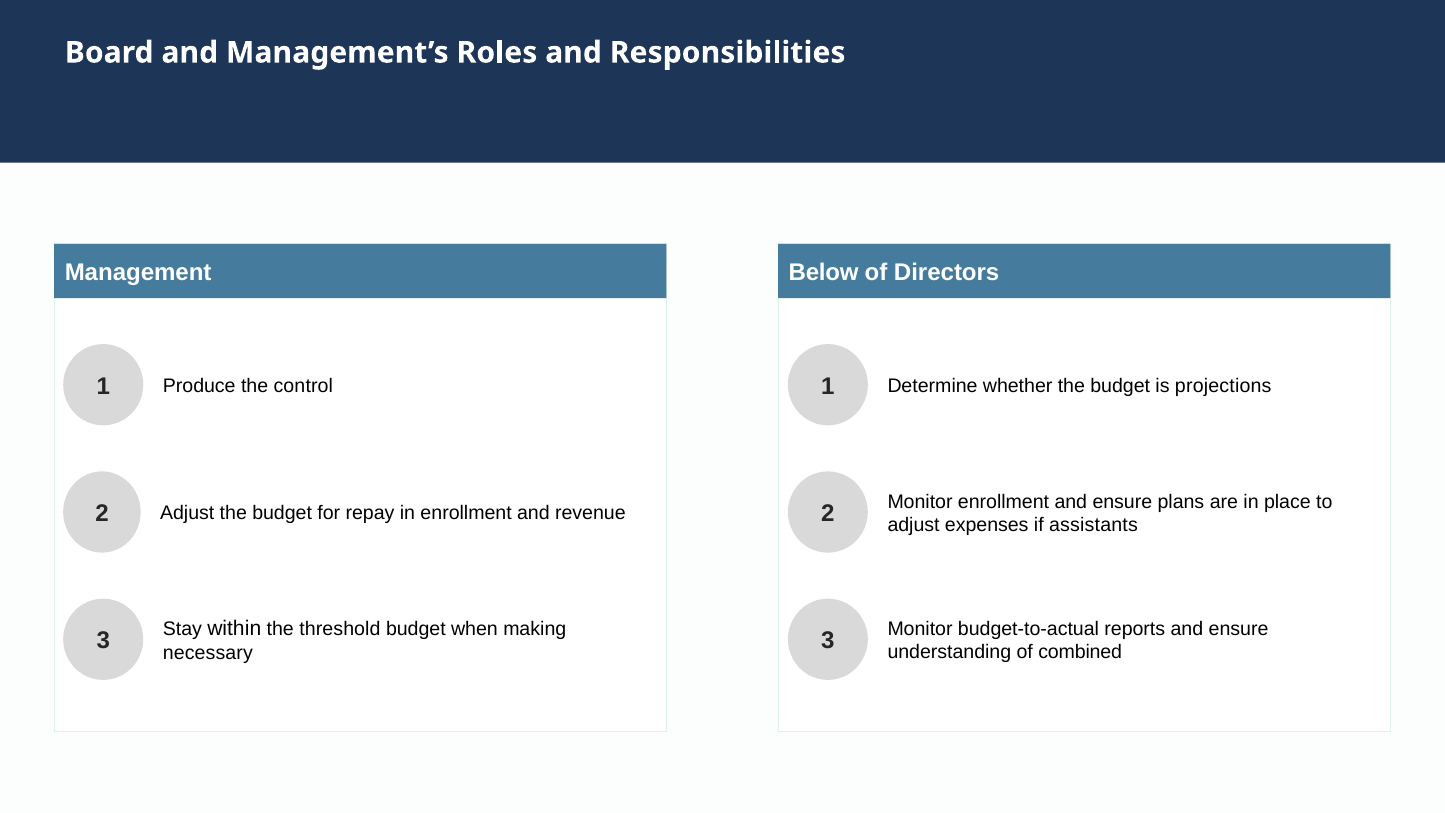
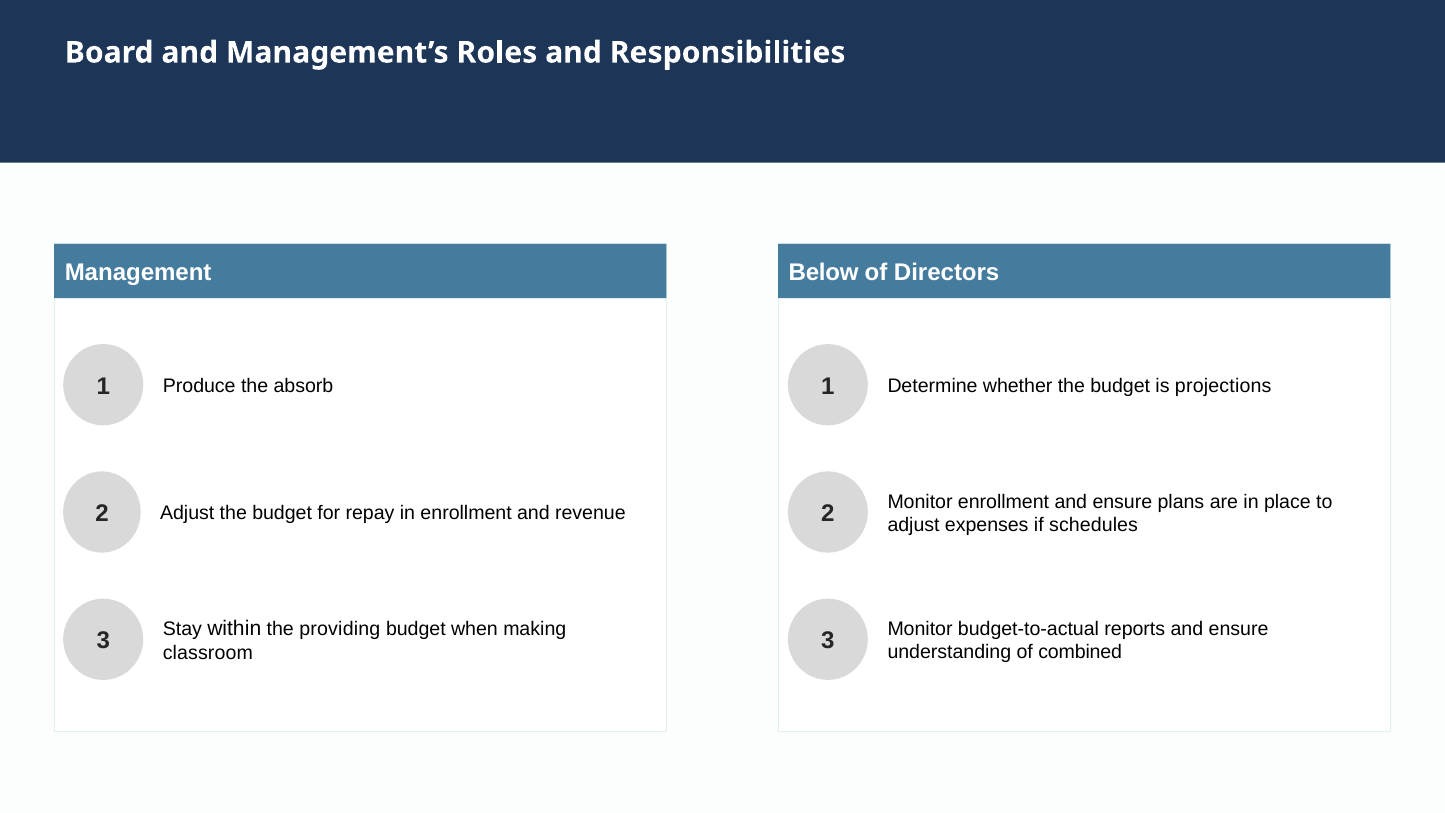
control: control -> absorb (303, 386)
assistants: assistants -> schedules (1094, 525)
threshold: threshold -> providing (340, 629)
necessary: necessary -> classroom (208, 653)
